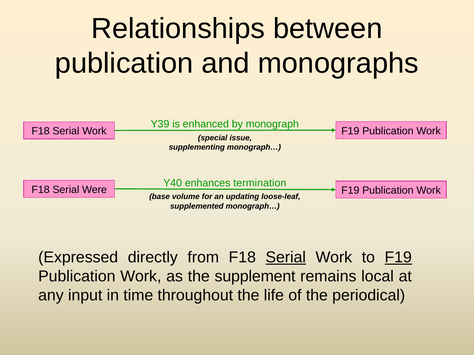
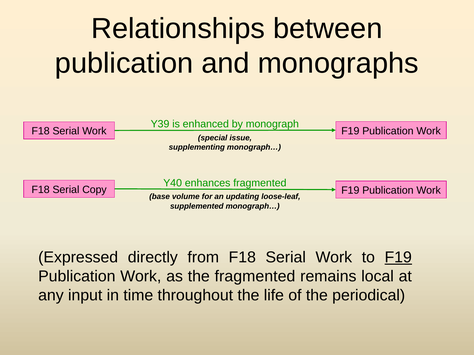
enhances termination: termination -> fragmented (260, 183)
Were: Were -> Copy (94, 190)
Serial underline: present -> none (286, 258)
the supplement: supplement -> fragmented (255, 277)
